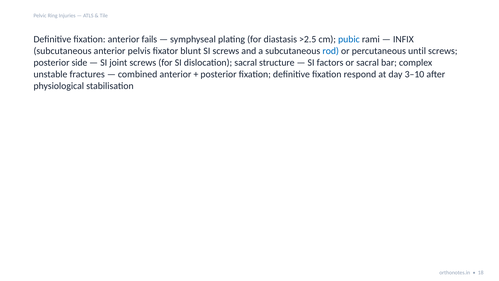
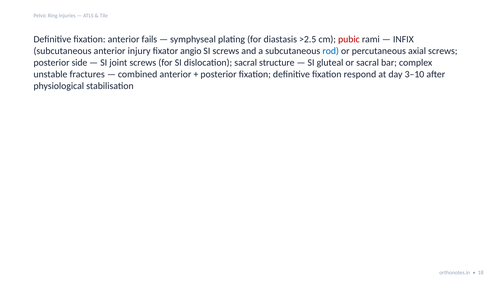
pubic colour: blue -> red (349, 39)
pelvis: pelvis -> injury (139, 51)
blunt: blunt -> angio (191, 51)
until: until -> axial (417, 51)
factors: factors -> gluteal (330, 62)
